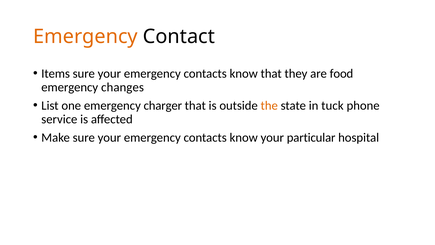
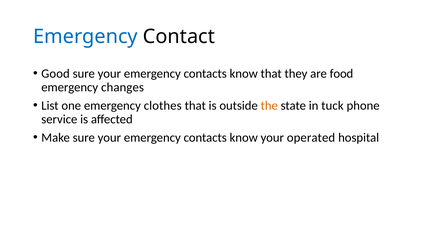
Emergency colour: orange -> blue (85, 37)
Items: Items -> Good (56, 74)
charger: charger -> clothes (163, 105)
particular: particular -> operated (311, 137)
